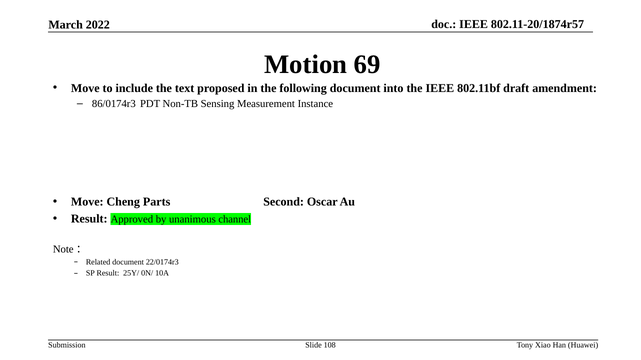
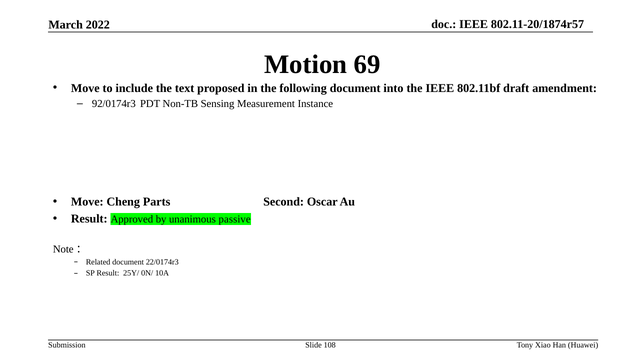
86/0174r3: 86/0174r3 -> 92/0174r3 (114, 104)
channel: channel -> passive (235, 219)
